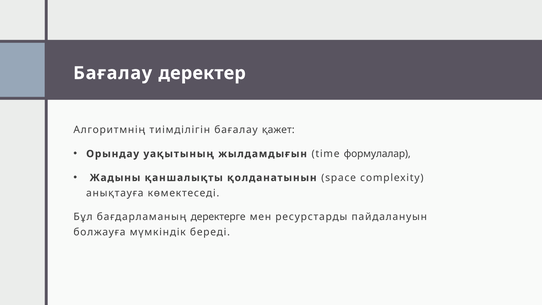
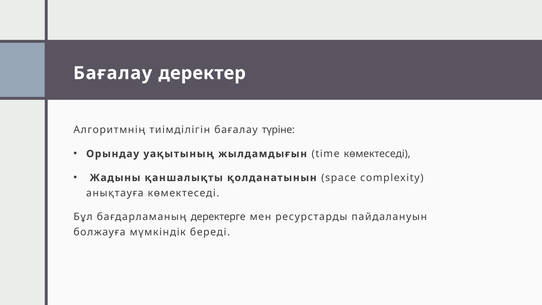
қажет: қажет -> түріне (278, 130)
time формулалар: формулалар -> көмектеседі (377, 154)
